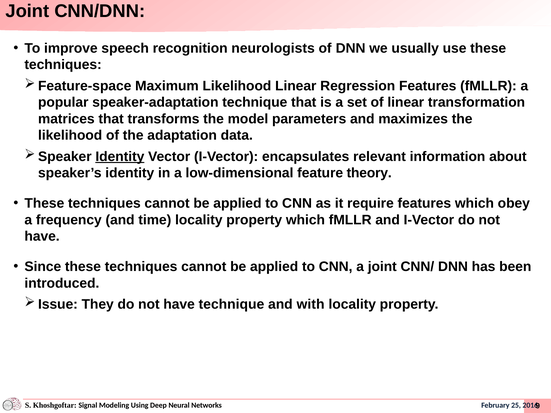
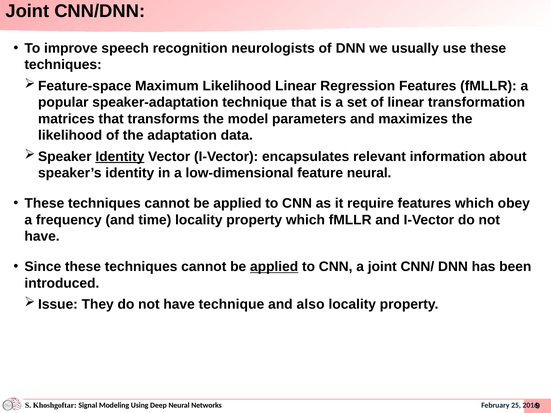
feature theory: theory -> neural (369, 173)
applied underline: none -> present (274, 267)
with: with -> also (311, 304)
